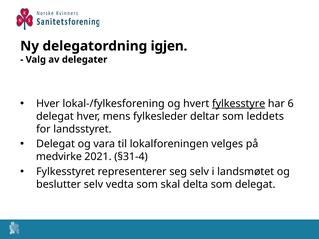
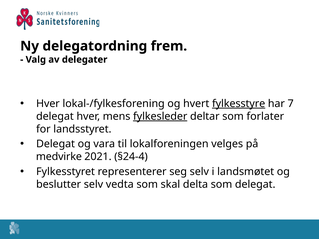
igjen: igjen -> frem (169, 46)
6: 6 -> 7 (291, 104)
fylkesleder underline: none -> present (160, 116)
leddets: leddets -> forlater (265, 116)
§31-4: §31-4 -> §24-4 (131, 157)
